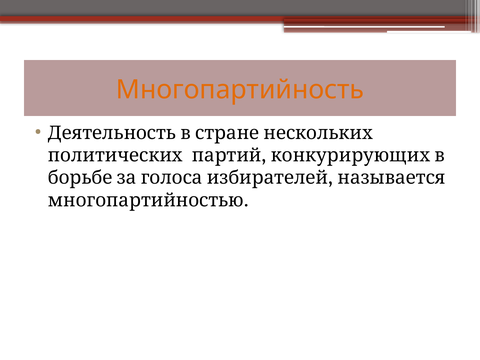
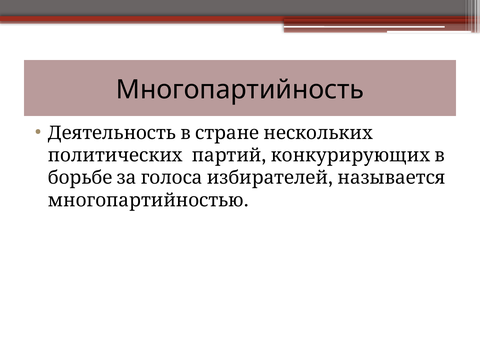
Многопартийность colour: orange -> black (240, 90)
